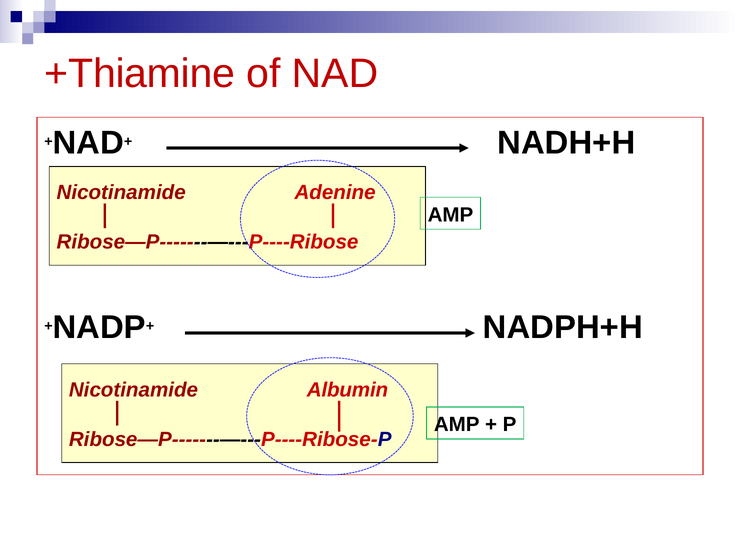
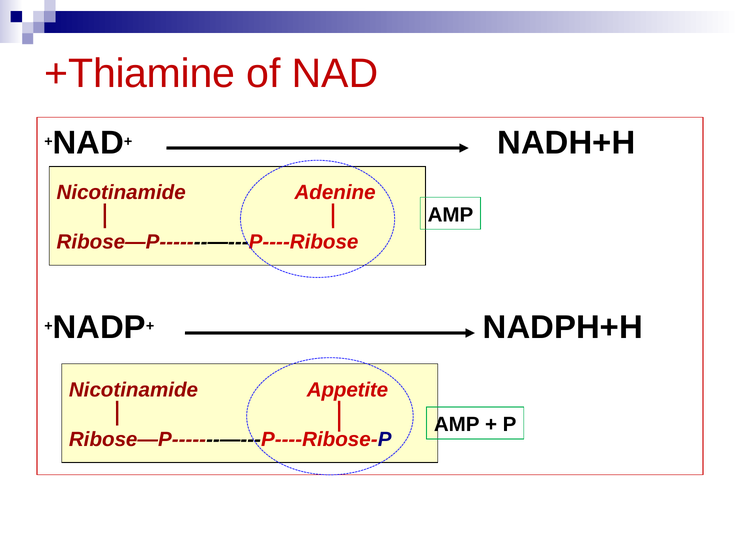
Albumin: Albumin -> Appetite (347, 390)
